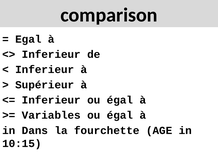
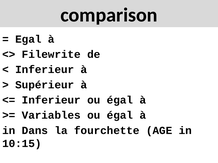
Inferieur: Inferieur -> Filewrite (51, 55)
